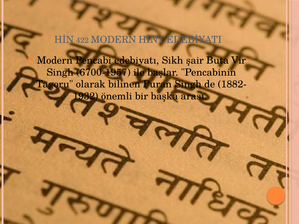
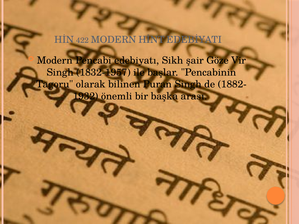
Buta: Buta -> Göze (218, 60)
6700-1957: 6700-1957 -> 1832-1957 (104, 72)
